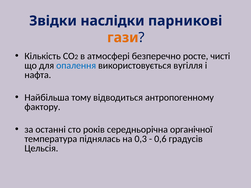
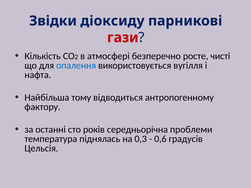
наслідки: наслідки -> діоксиду (112, 21)
гази colour: orange -> red (123, 38)
органічної: органічної -> проблеми (191, 130)
